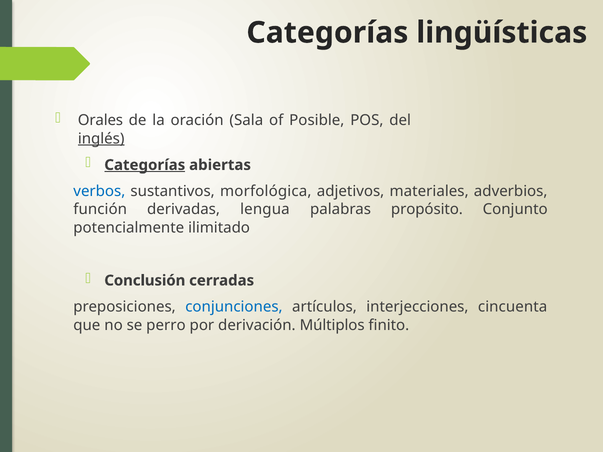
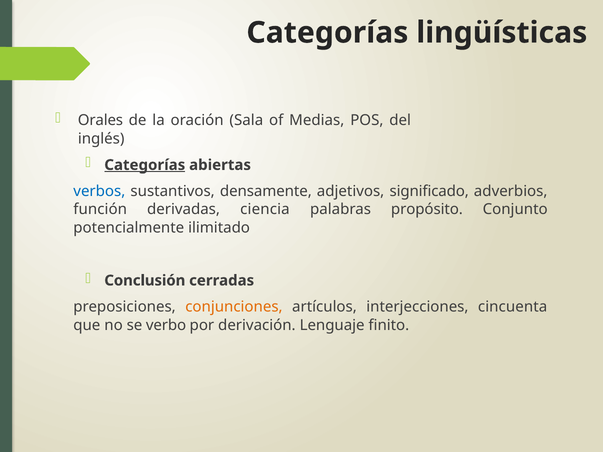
Posible: Posible -> Medias (317, 121)
inglés underline: present -> none (101, 139)
morfológica: morfológica -> densamente (266, 192)
materiales: materiales -> significado (429, 192)
lengua: lengua -> ciencia (265, 210)
conjunciones colour: blue -> orange (234, 307)
perro: perro -> verbo (166, 325)
Múltiplos: Múltiplos -> Lenguaje (332, 325)
